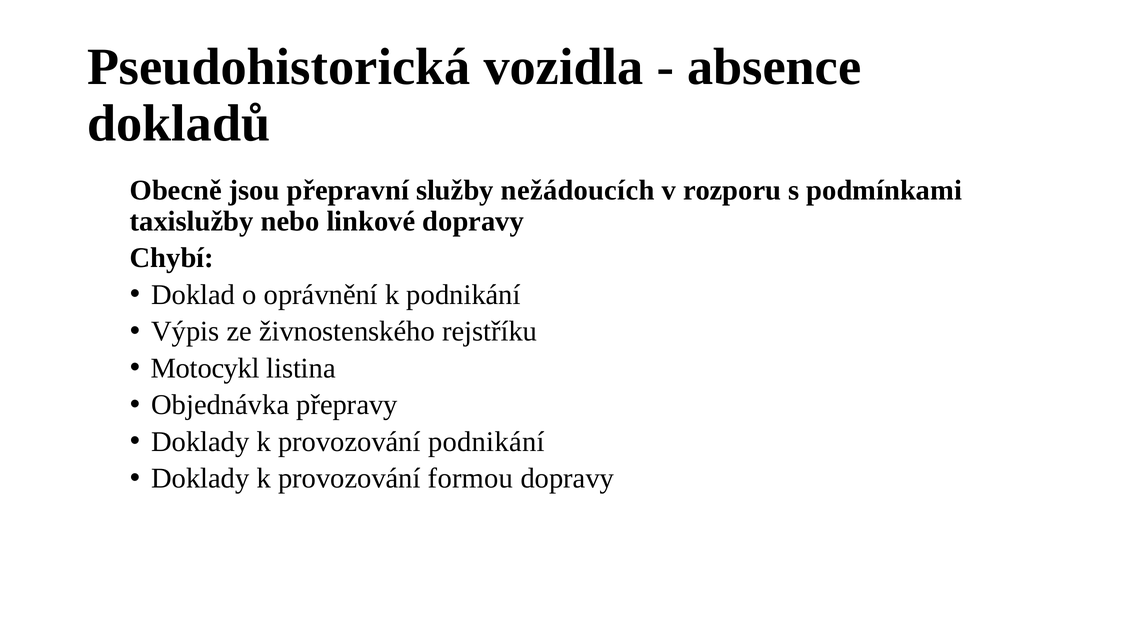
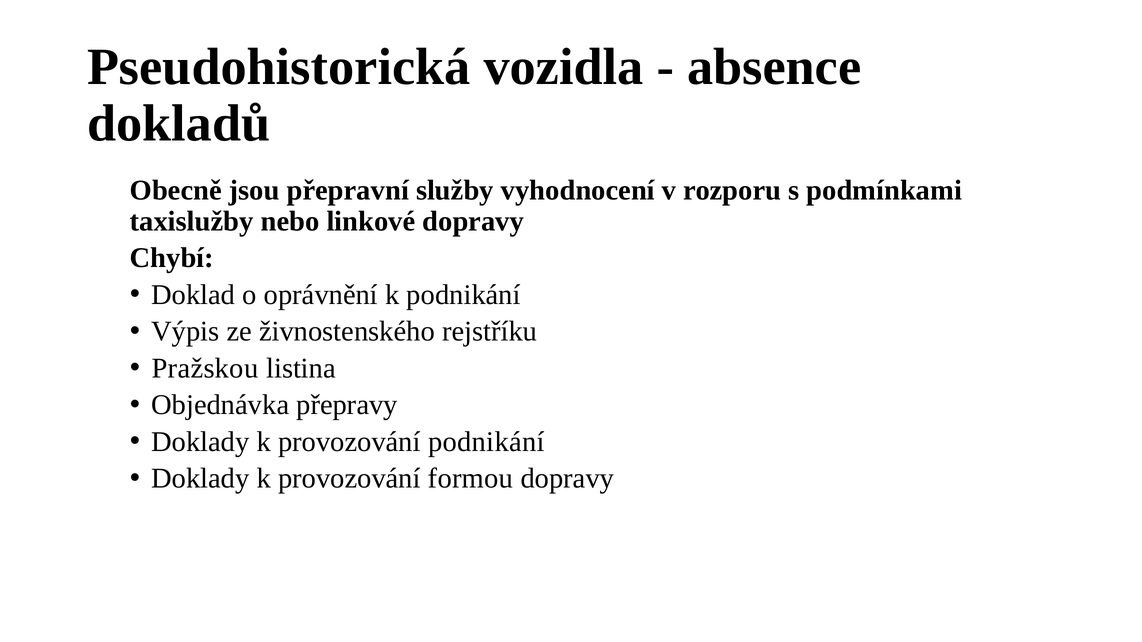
nežádoucích: nežádoucích -> vyhodnocení (578, 191)
Motocykl: Motocykl -> Pražskou (205, 368)
